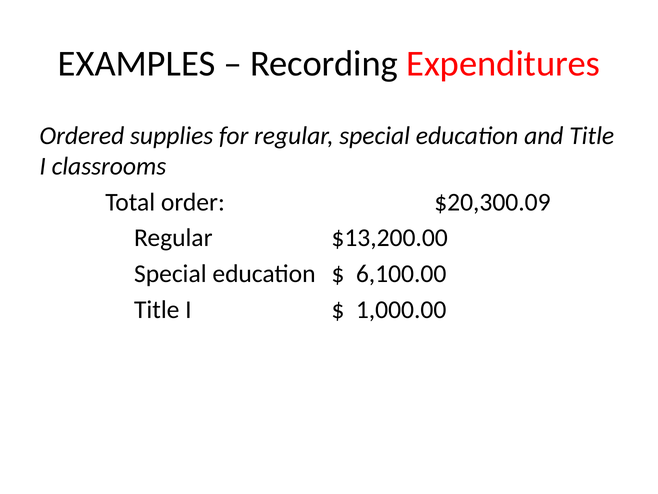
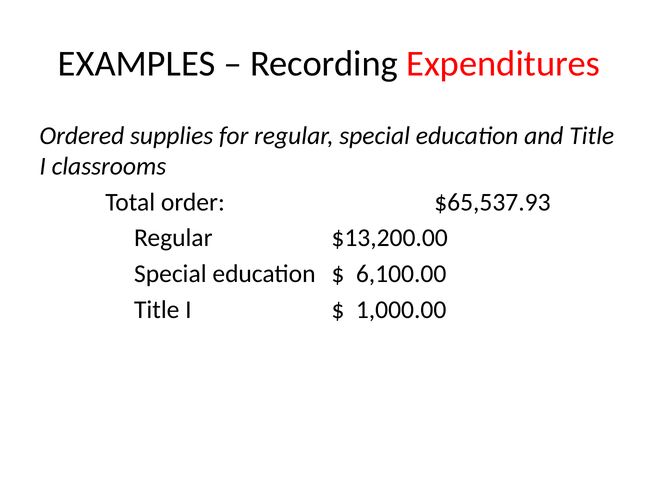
$20,300.09: $20,300.09 -> $65,537.93 (492, 202)
